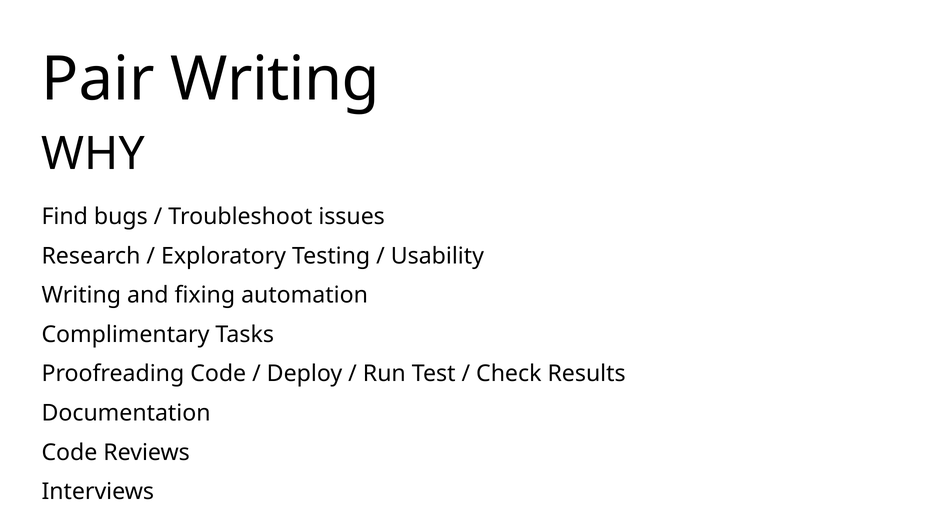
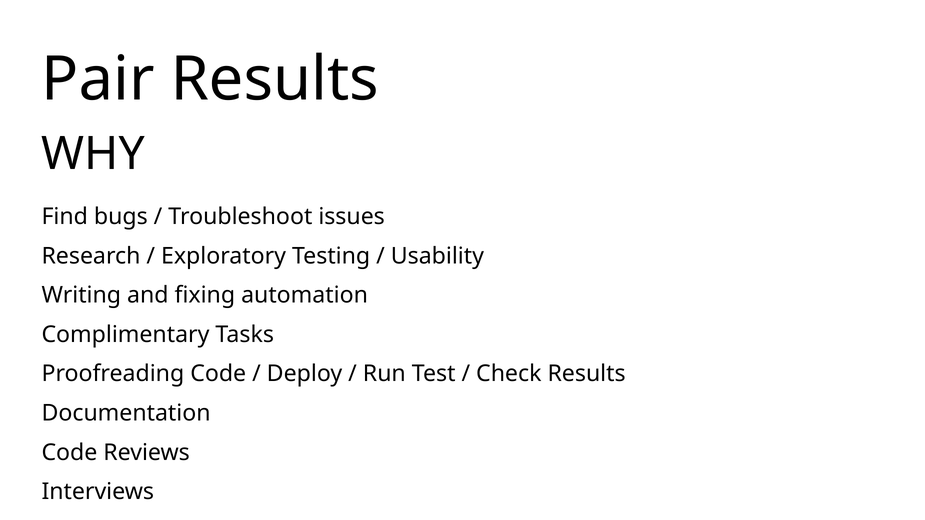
Pair Writing: Writing -> Results (275, 79)
